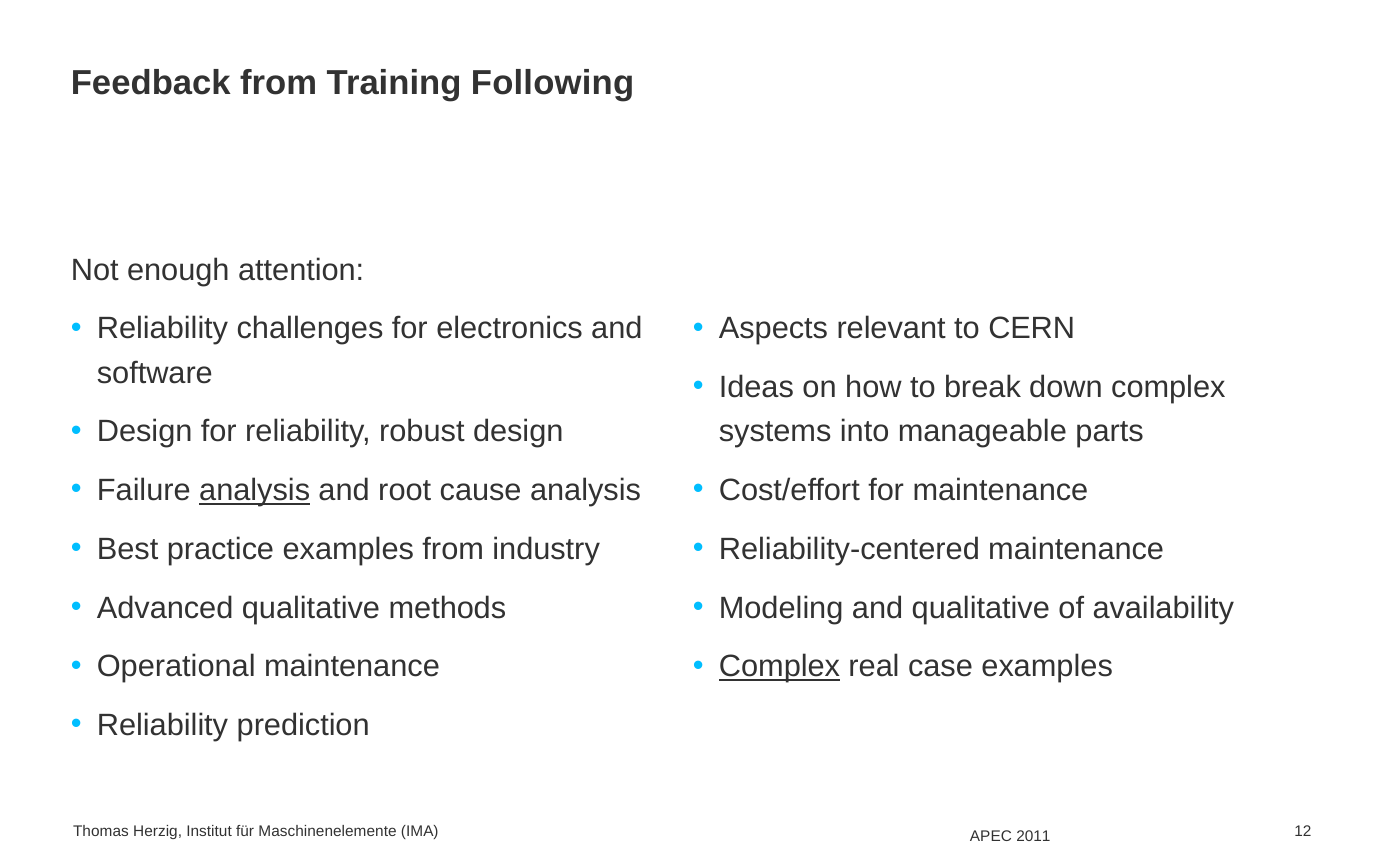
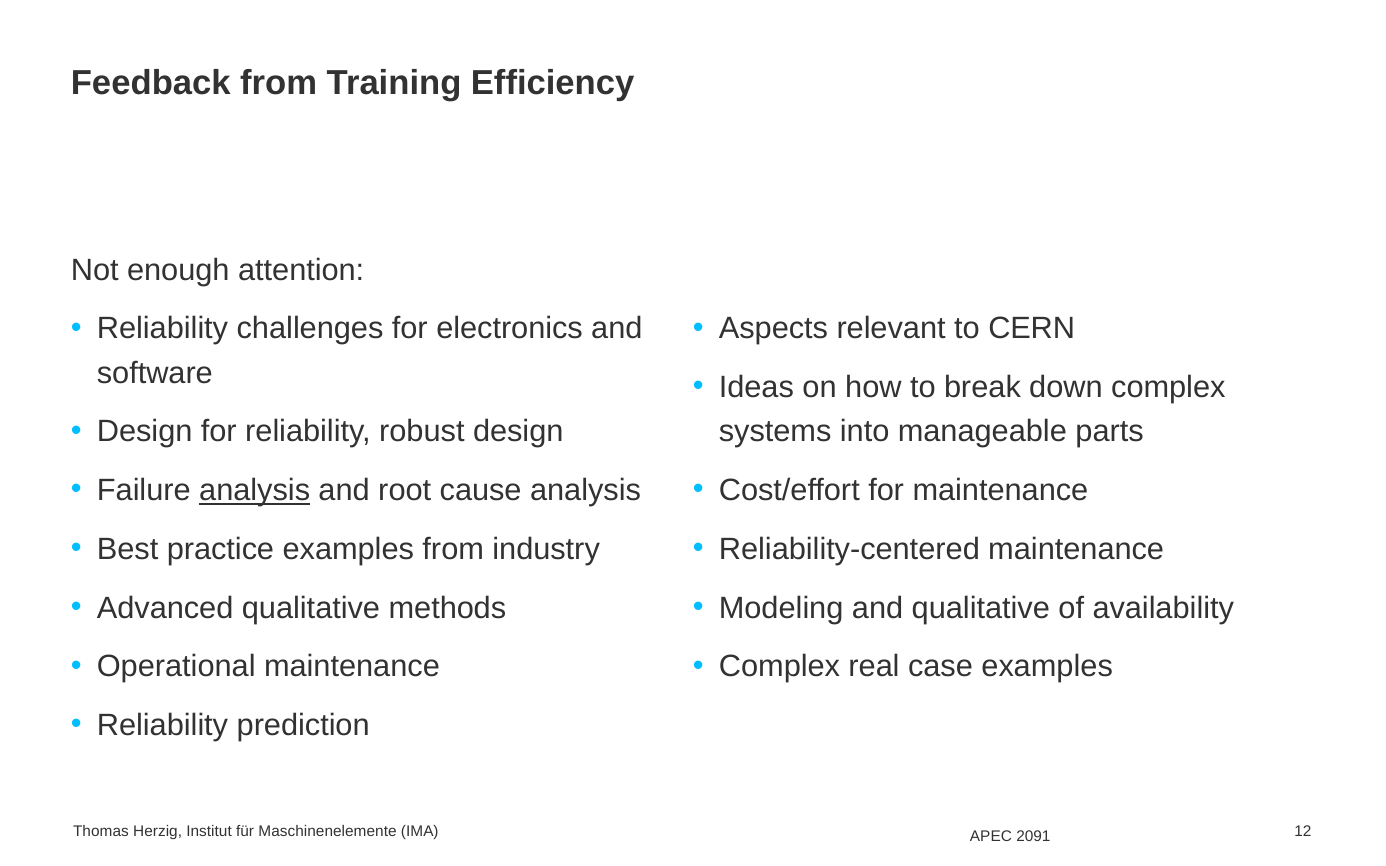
Following: Following -> Efficiency (553, 83)
Complex underline: present -> none (780, 667)
2011: 2011 -> 2091 (1033, 837)
